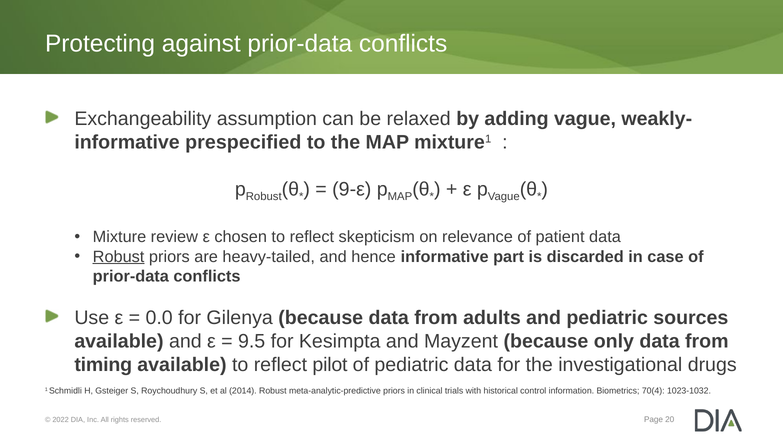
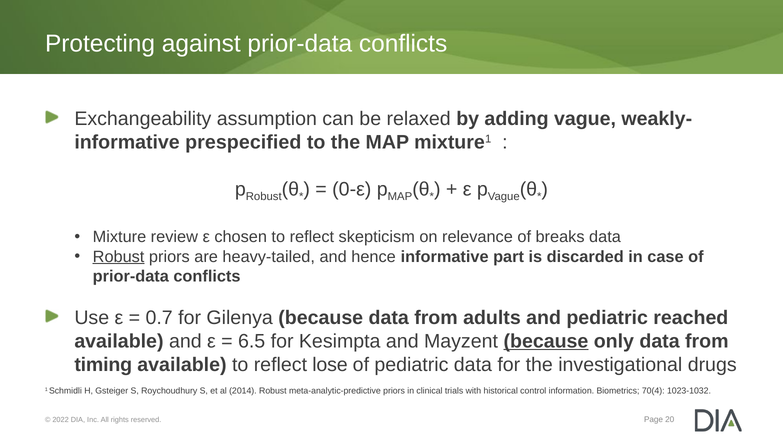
9-ε: 9-ε -> 0-ε (352, 189)
patient: patient -> breaks (560, 237)
0.0: 0.0 -> 0.7 (159, 318)
sources: sources -> reached (691, 318)
9.5: 9.5 -> 6.5 (252, 341)
because underline: none -> present (546, 341)
pilot: pilot -> lose (330, 365)
